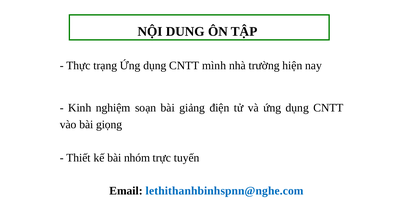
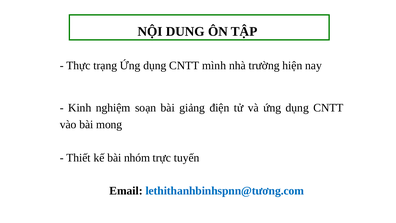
giọng: giọng -> mong (109, 124)
lethithanhbinhspnn@nghe.com: lethithanhbinhspnn@nghe.com -> lethithanhbinhspnn@tương.com (225, 191)
